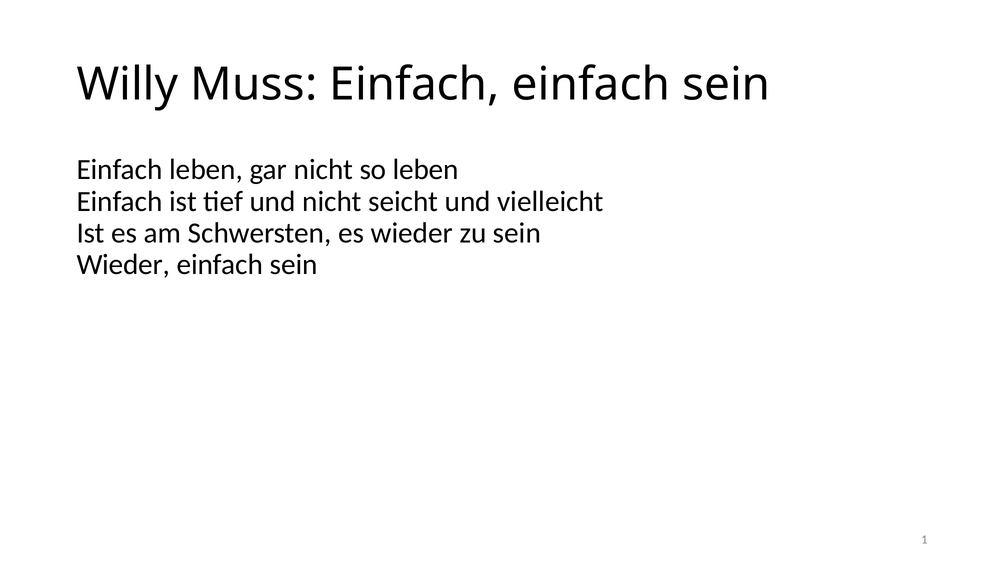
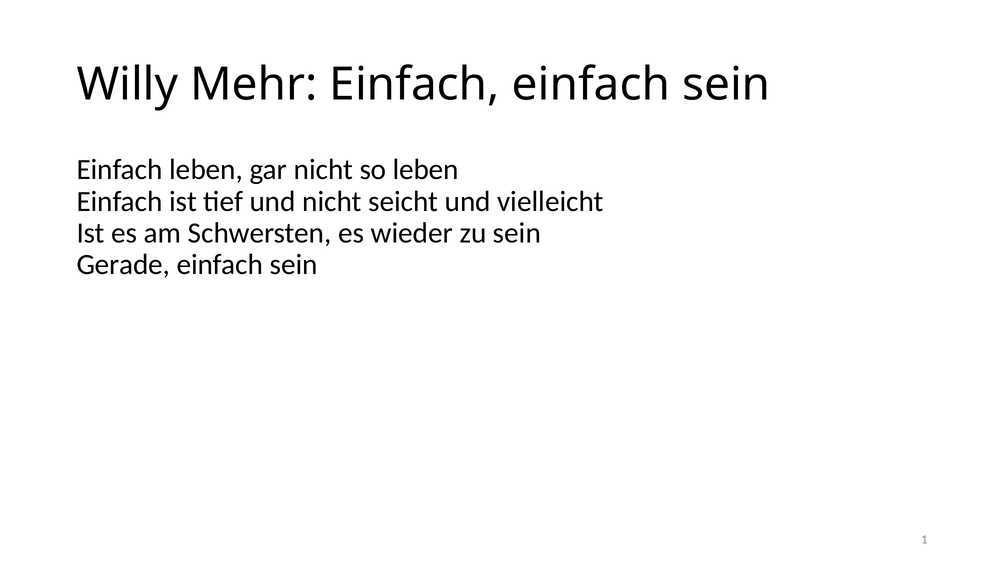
Muss: Muss -> Mehr (254, 84)
Wieder: Wieder -> Gerade (123, 264)
